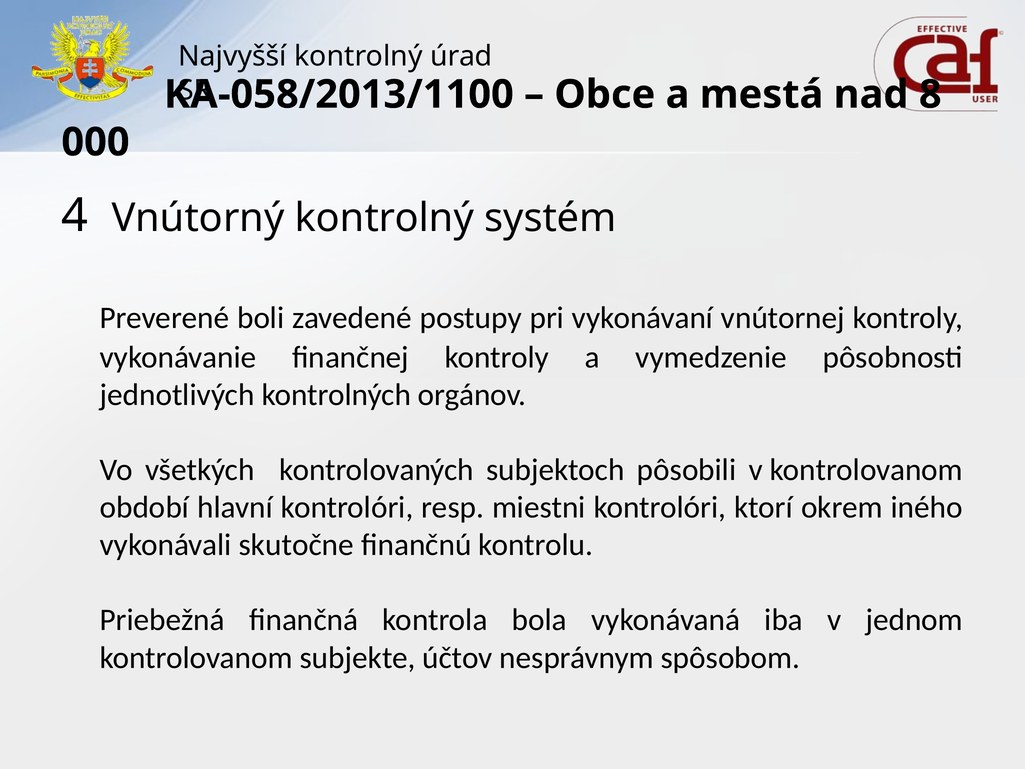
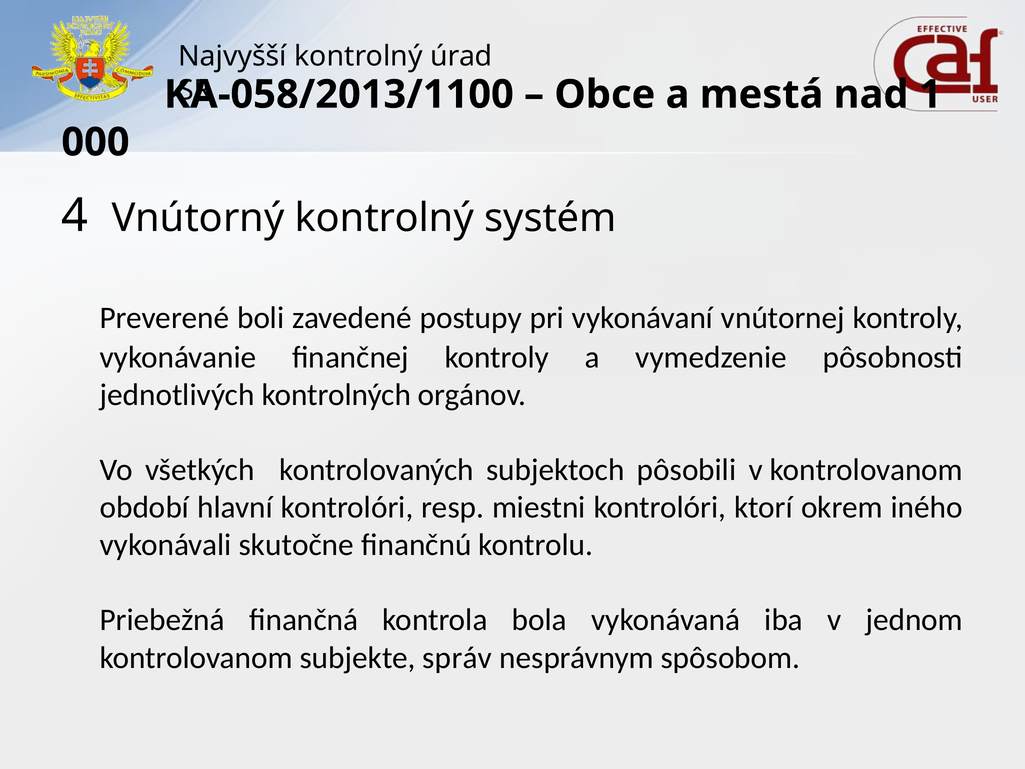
8: 8 -> 1 (930, 95)
účtov: účtov -> správ (457, 657)
